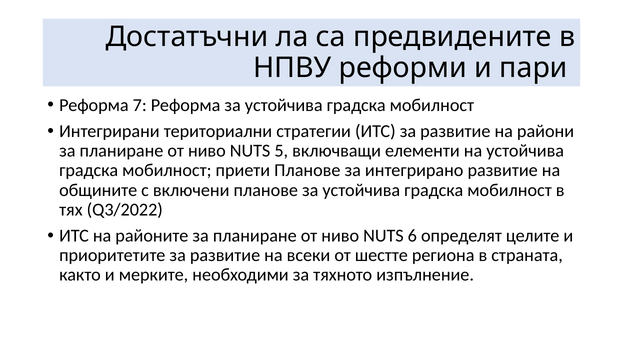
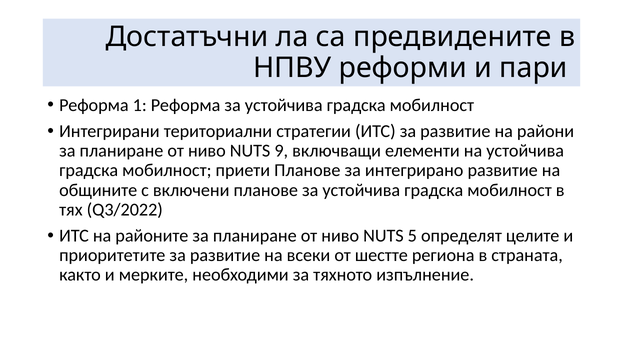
7: 7 -> 1 (140, 105)
5: 5 -> 9 (281, 151)
6: 6 -> 5 (412, 236)
